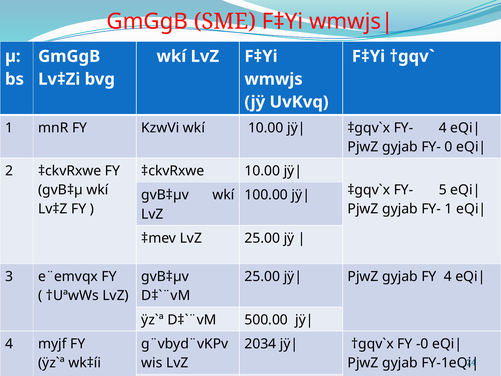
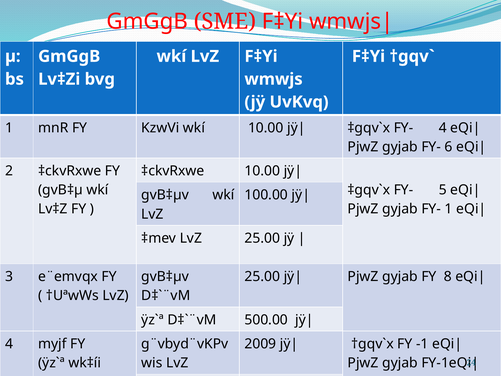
0: 0 -> 6 (449, 147)
FY 4: 4 -> 8 (448, 276)
2034: 2034 -> 2009 (260, 344)
FY -0: -0 -> -1 (422, 344)
